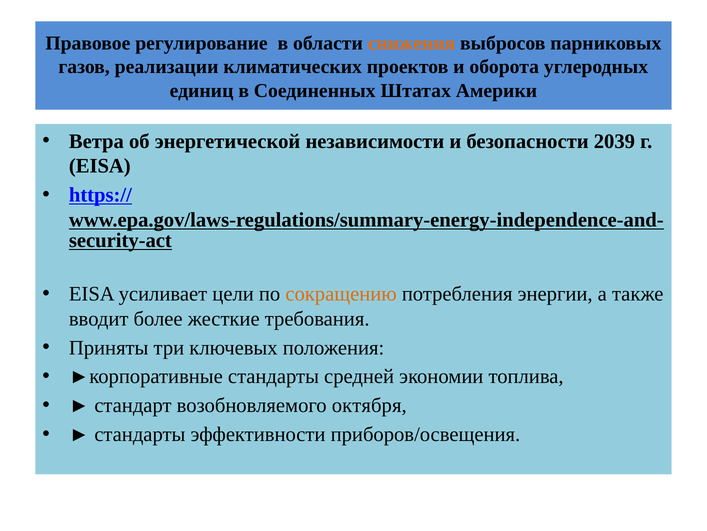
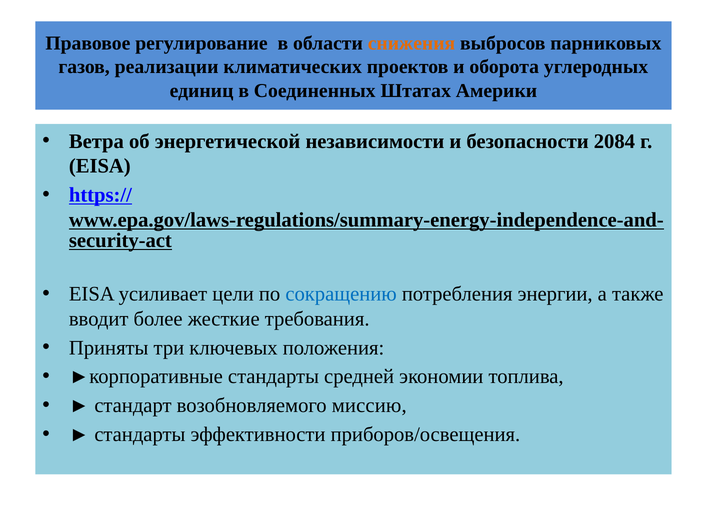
2039: 2039 -> 2084 (614, 141)
сокращению colour: orange -> blue (341, 294)
октября: октября -> миссию (369, 405)
